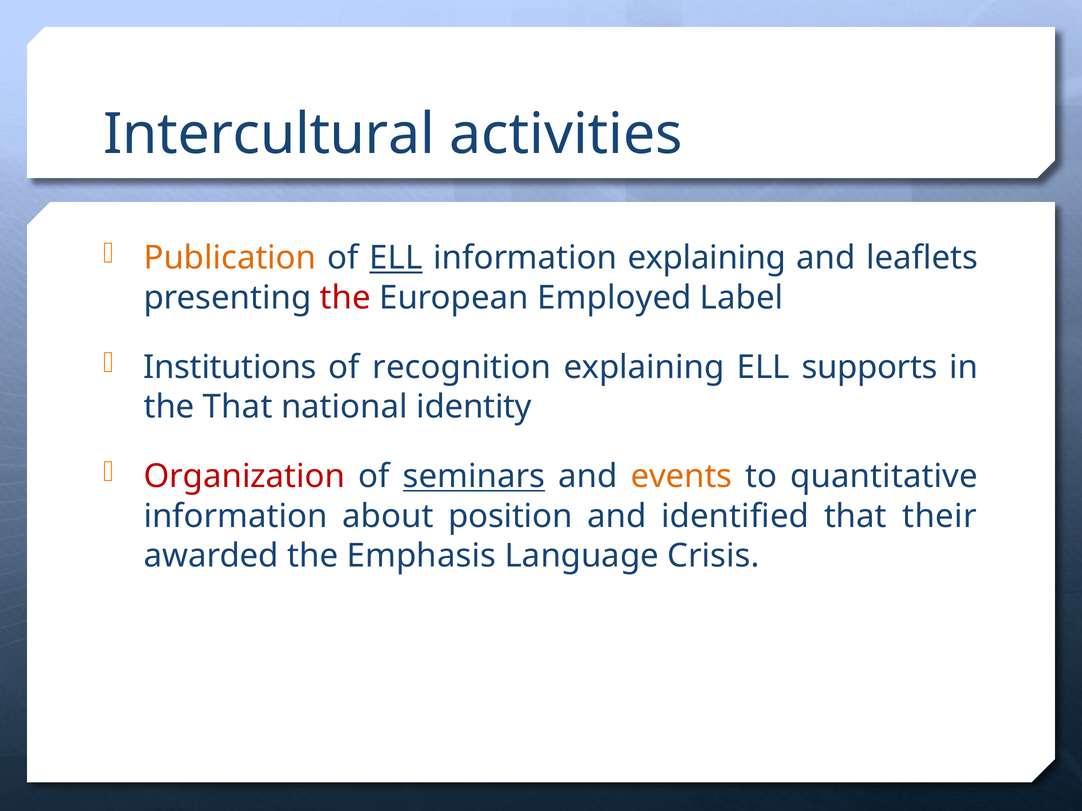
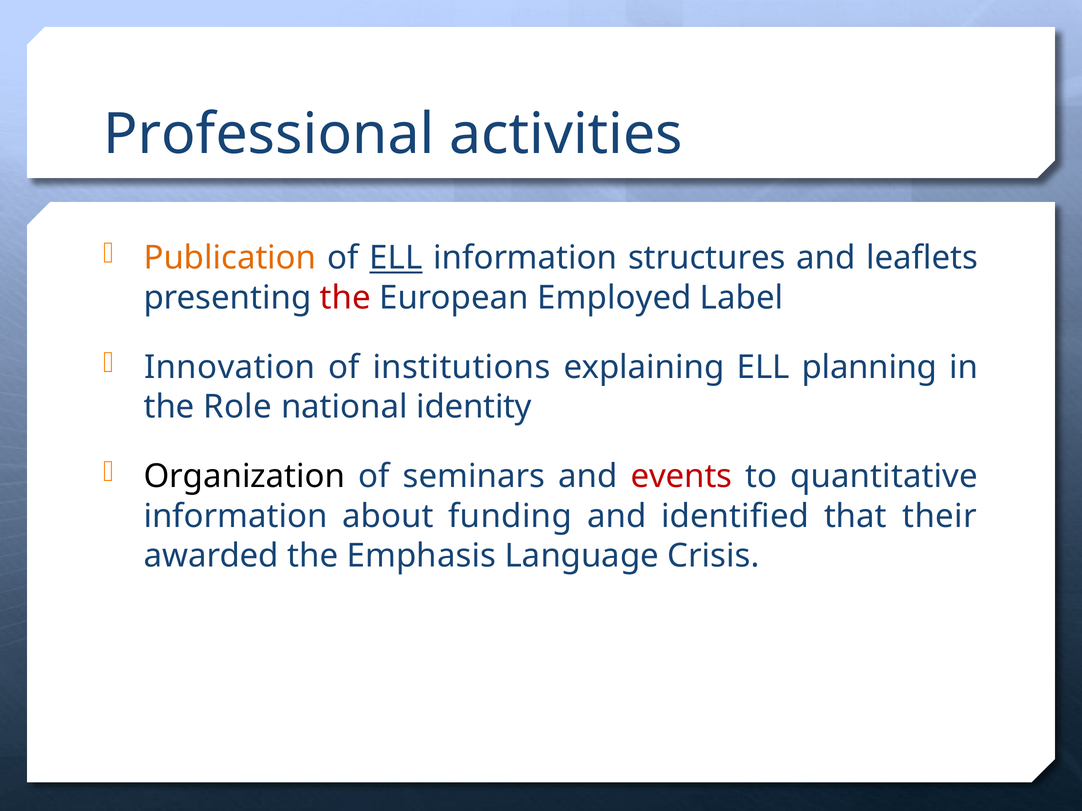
Intercultural: Intercultural -> Professional (269, 135)
information explaining: explaining -> structures (707, 258)
Institutions: Institutions -> Innovation (230, 368)
recognition: recognition -> institutions (462, 368)
supports: supports -> planning (870, 368)
the That: That -> Role (238, 407)
Organization colour: red -> black (244, 477)
seminars underline: present -> none (474, 477)
events colour: orange -> red (681, 477)
position: position -> funding (510, 516)
